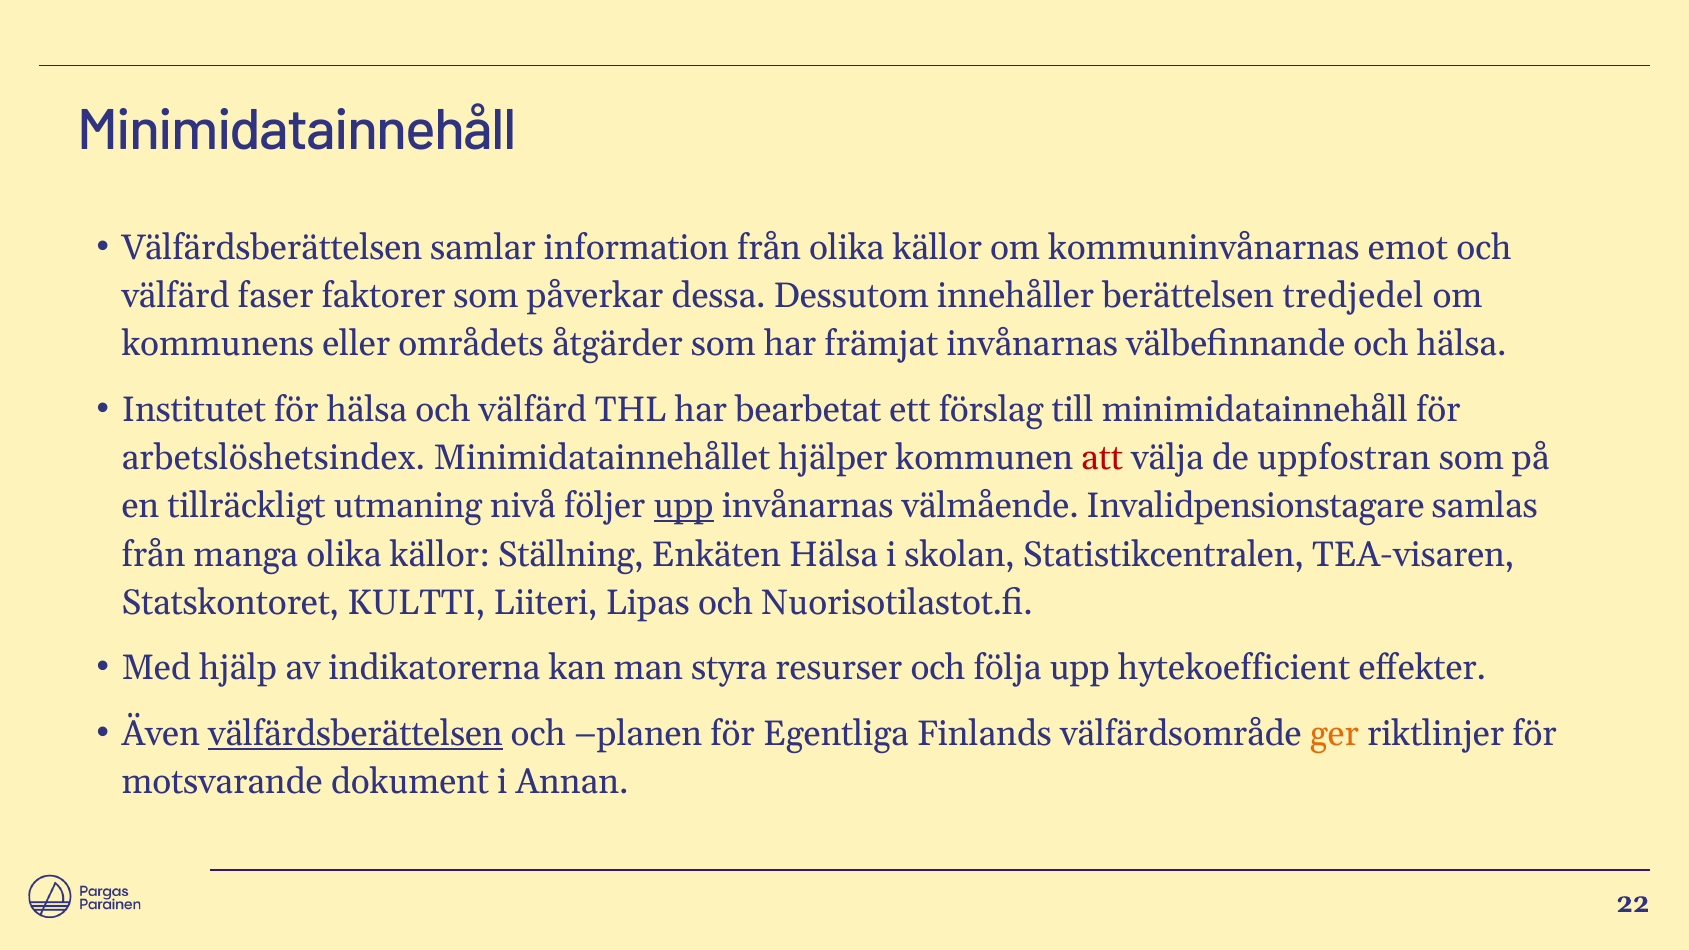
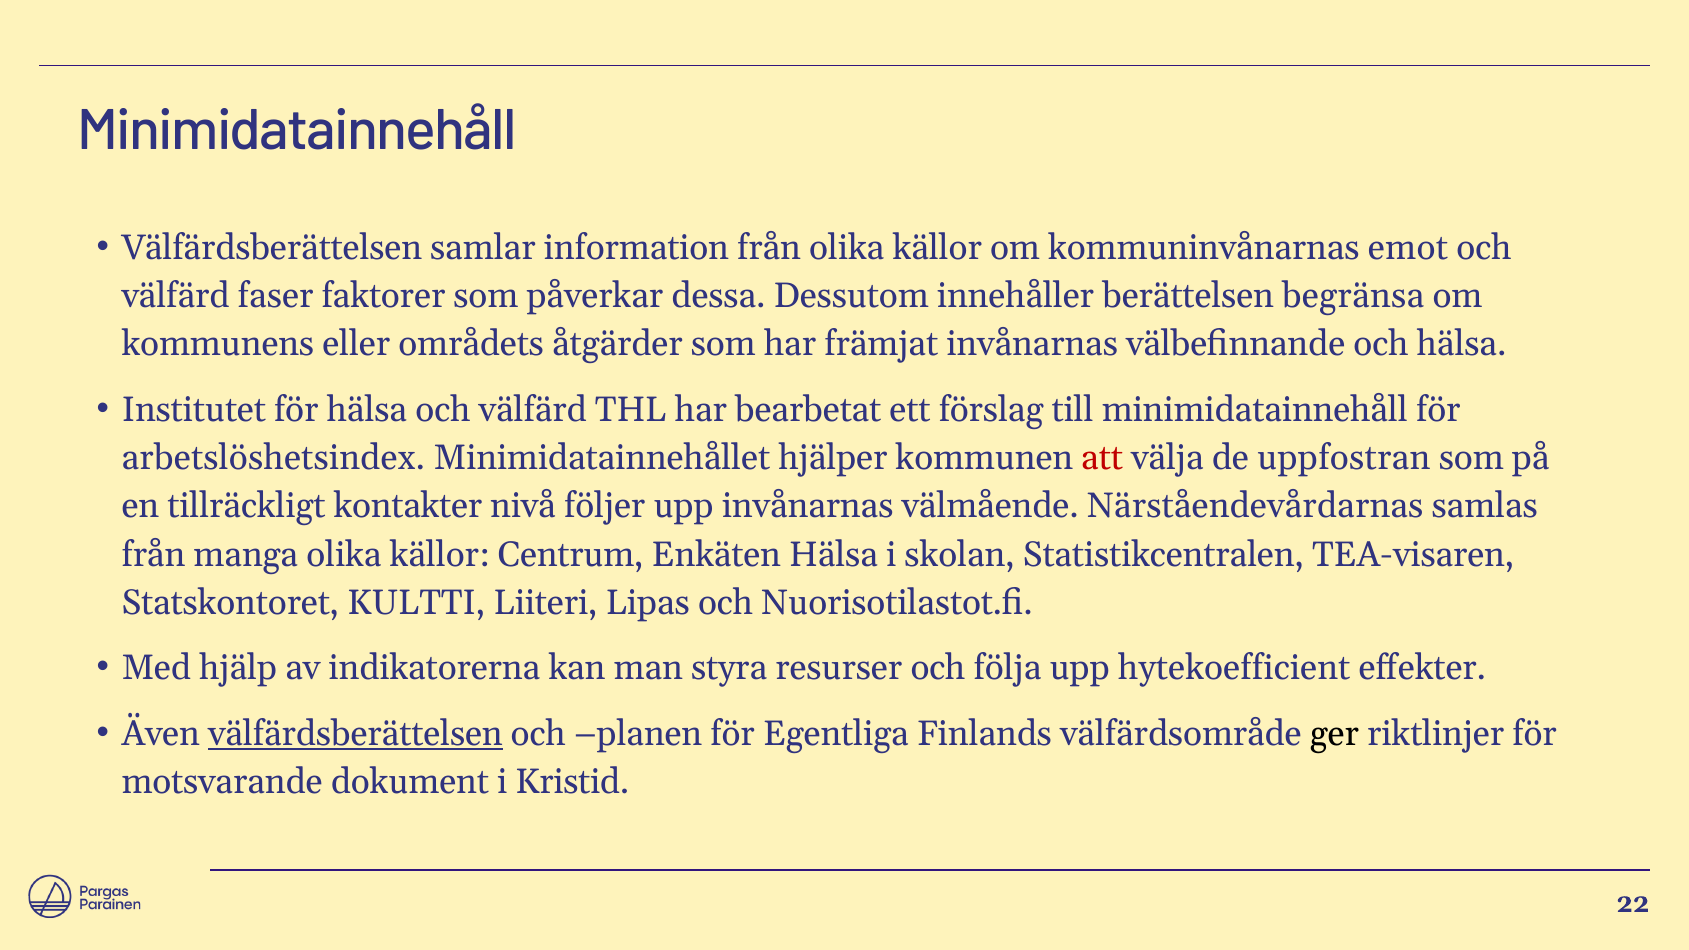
tredjedel: tredjedel -> begränsa (1353, 296)
utmaning: utmaning -> kontakter (408, 506)
upp underline: present -> none (684, 506)
Invalidpensionstagare: Invalidpensionstagare -> Närståendevårdarnas (1255, 506)
Ställning: Ställning -> Centrum (571, 554)
ger colour: orange -> black (1334, 734)
Annan: Annan -> Kristid (572, 782)
